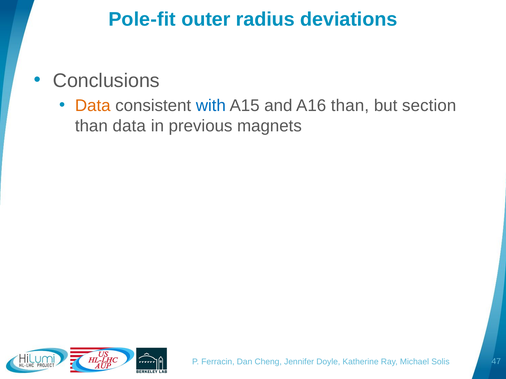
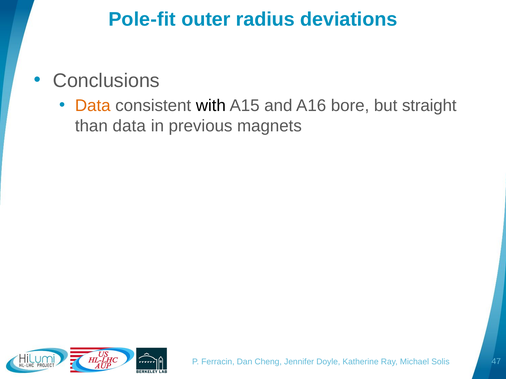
with colour: blue -> black (211, 106)
A16 than: than -> bore (350, 106)
section: section -> straight (429, 106)
